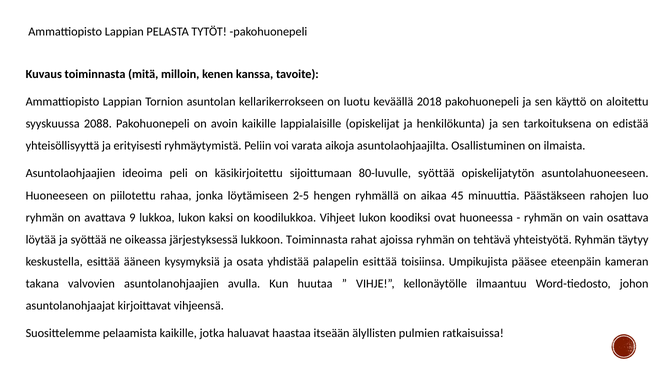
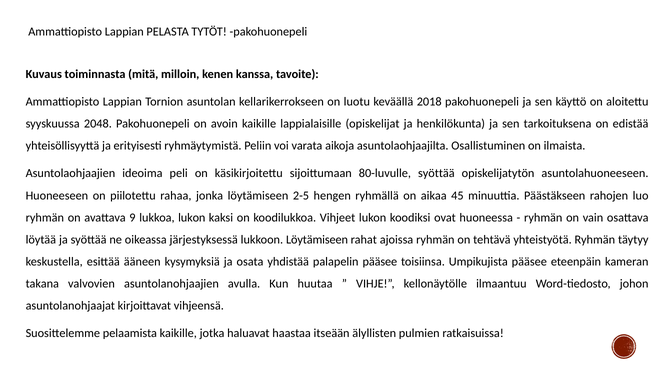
2088: 2088 -> 2048 (98, 124)
lukkoon Toiminnasta: Toiminnasta -> Löytämiseen (317, 240)
palapelin esittää: esittää -> pääsee (380, 262)
